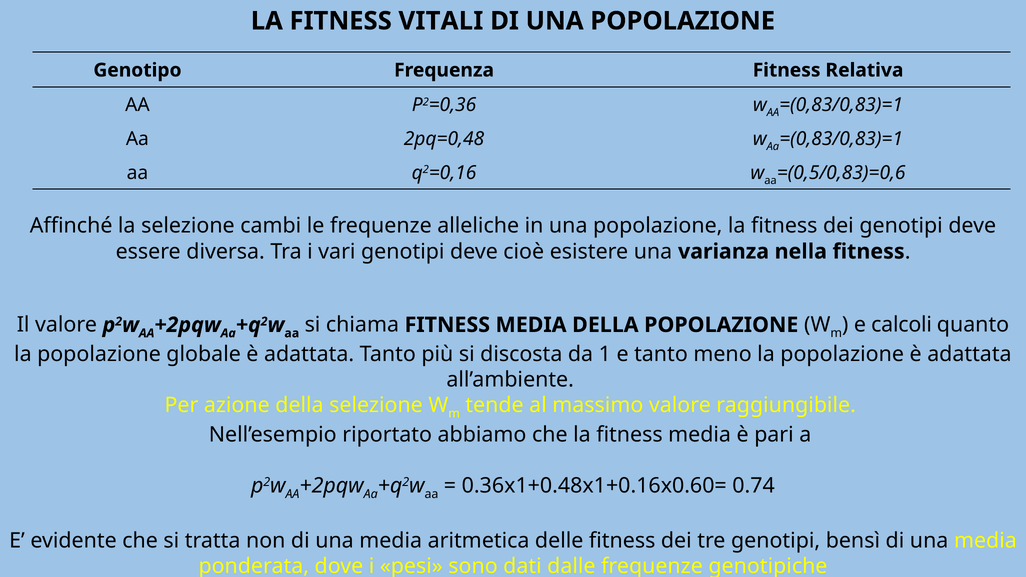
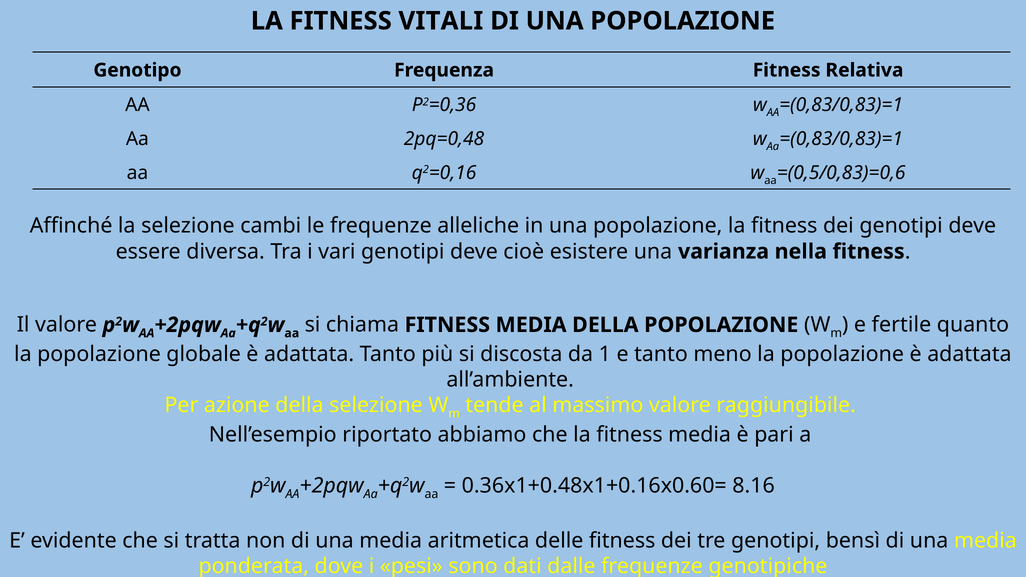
calcoli: calcoli -> fertile (901, 325)
0.74: 0.74 -> 8.16 (754, 486)
